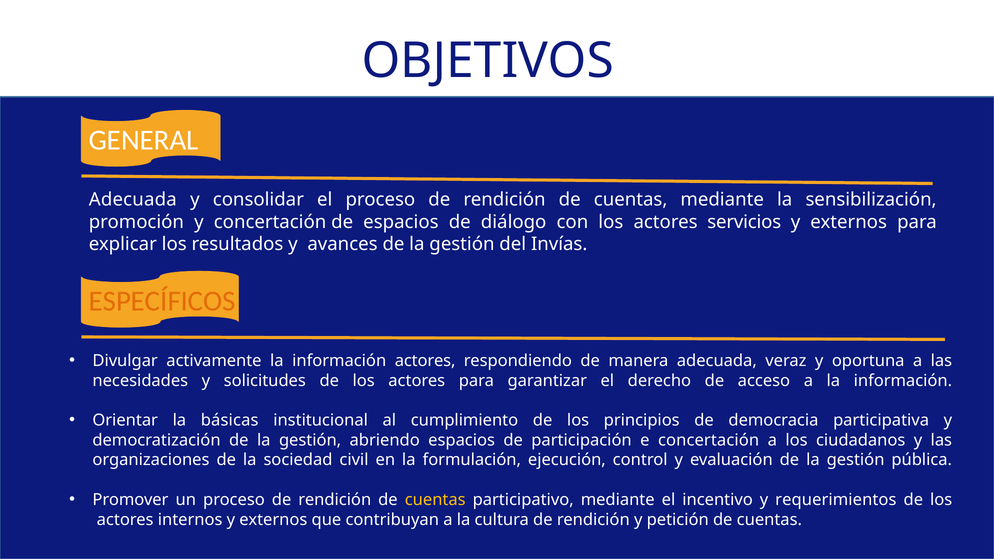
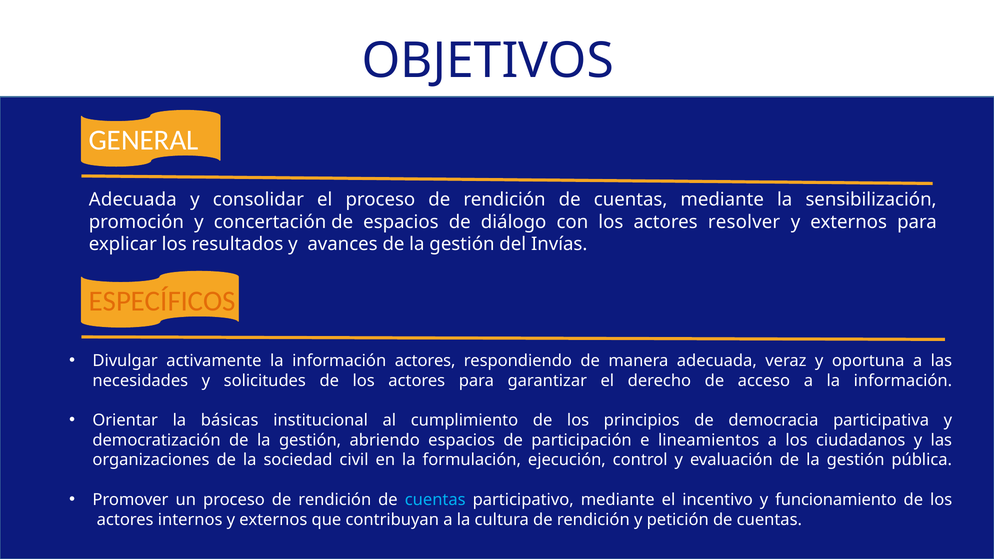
servicios: servicios -> resolver (744, 222)
e concertación: concertación -> lineamientos (709, 440)
cuentas colour: yellow -> light blue (435, 500)
requerimientos: requerimientos -> funcionamiento (836, 500)
